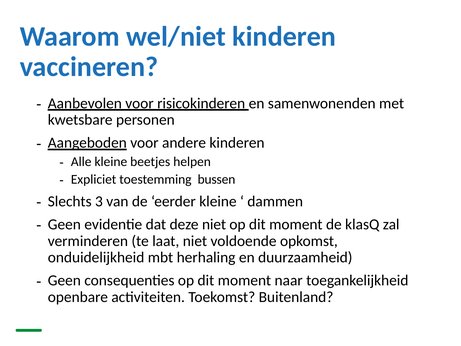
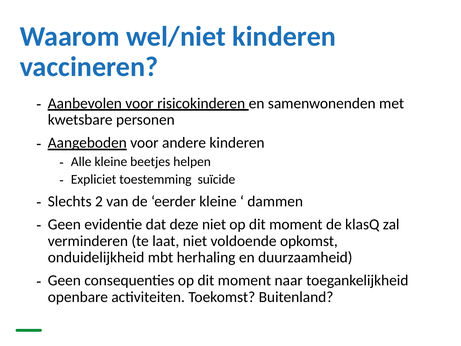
bussen: bussen -> suïcide (216, 179)
3: 3 -> 2 (99, 201)
